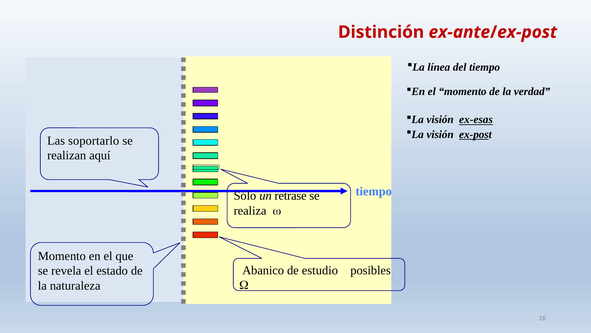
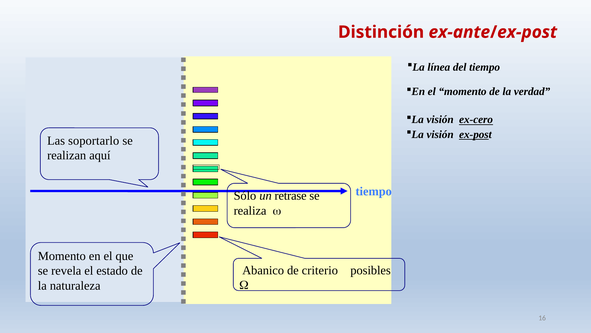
ex-esas: ex-esas -> ex-cero (476, 119)
estudio: estudio -> criterio (320, 270)
